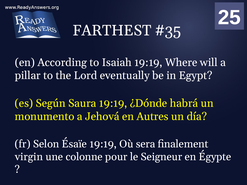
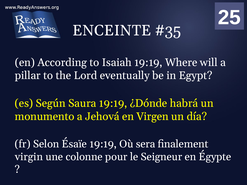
FARTHEST: FARTHEST -> ENCEINTE (112, 30)
Autres: Autres -> Virgen (153, 117)
